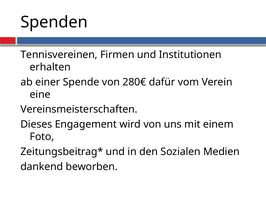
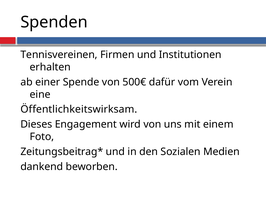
280€: 280€ -> 500€ (134, 82)
Vereinsmeisterschaften: Vereinsmeisterschaften -> Öffentlichkeitswirksam (79, 110)
